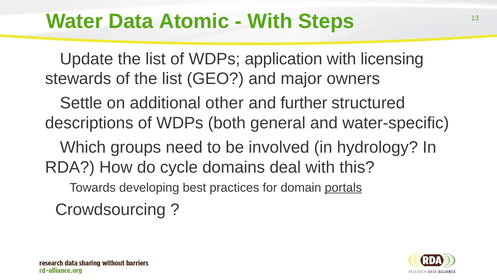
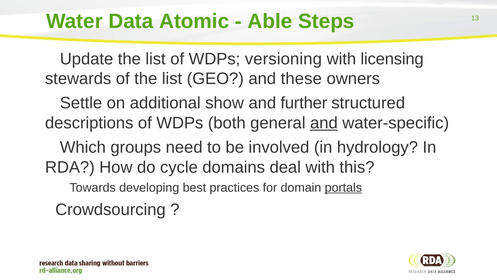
With: With -> Able (270, 21)
application: application -> versioning (283, 59)
major: major -> these (301, 79)
other: other -> show (225, 103)
and underline: none -> present (324, 123)
